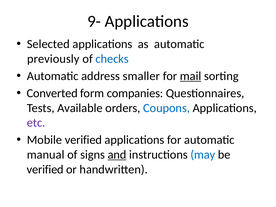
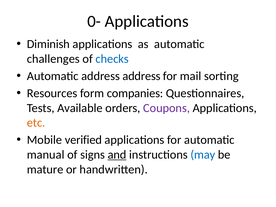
9-: 9- -> 0- (94, 21)
Selected: Selected -> Diminish (48, 44)
previously: previously -> challenges (53, 59)
address smaller: smaller -> address (141, 76)
mail underline: present -> none (191, 76)
Converted: Converted -> Resources (52, 93)
Coupons colour: blue -> purple (167, 108)
etc colour: purple -> orange (36, 123)
verified: verified -> mature (45, 169)
